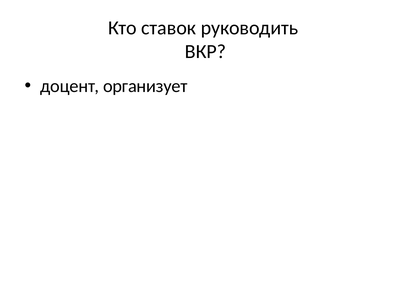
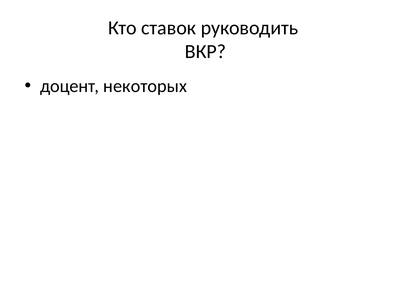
организует: организует -> некоторых (145, 86)
